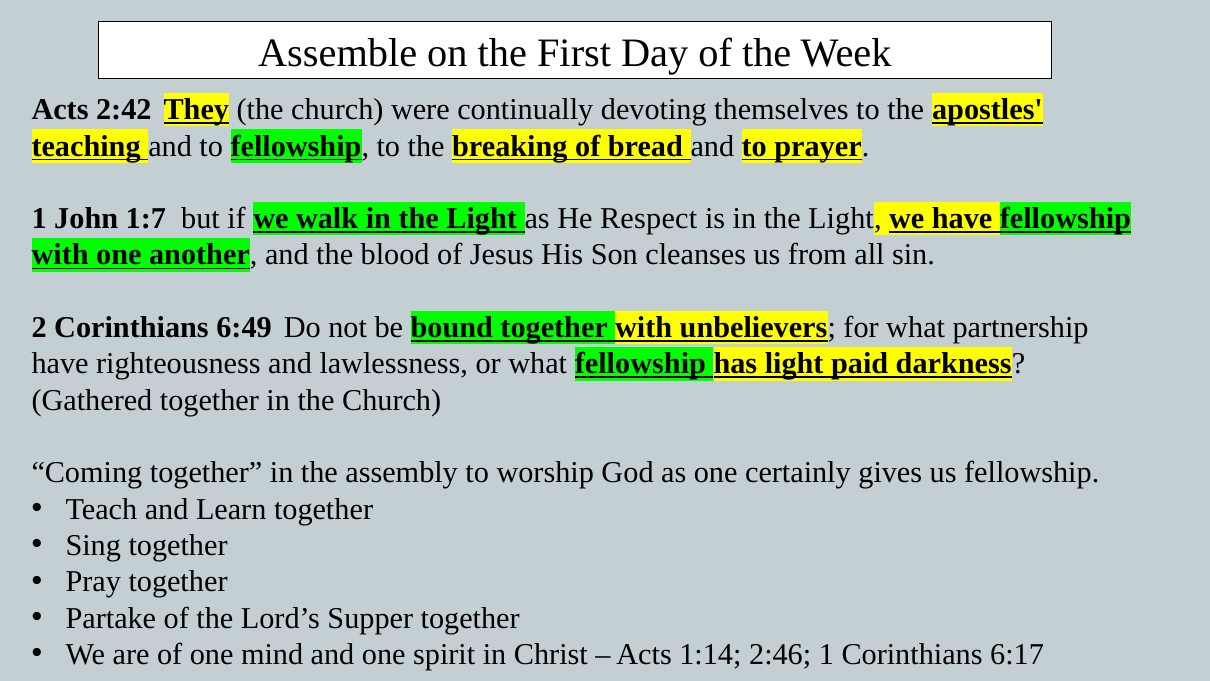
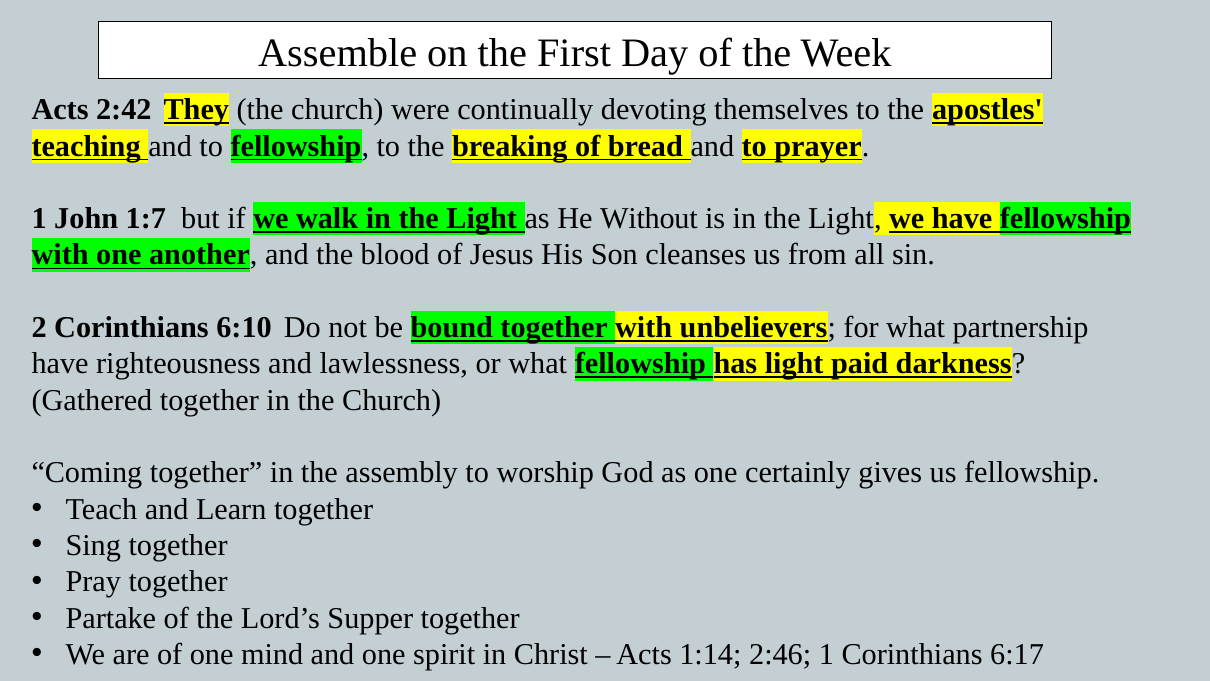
Respect: Respect -> Without (649, 219)
6:49: 6:49 -> 6:10 (244, 327)
